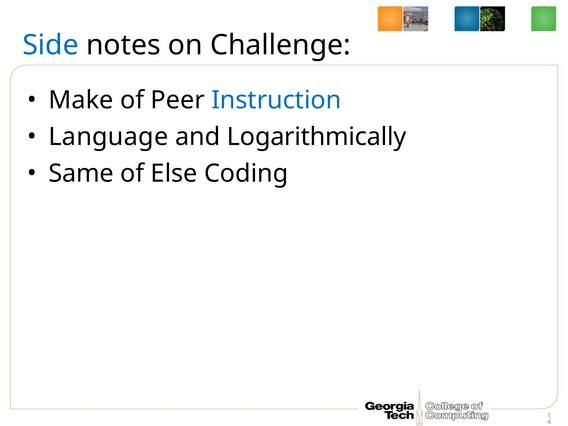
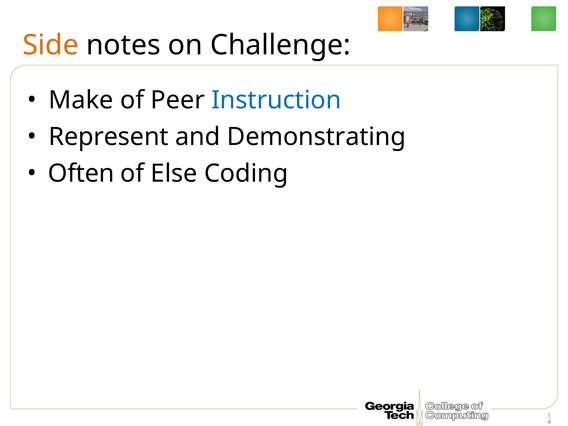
Side colour: blue -> orange (51, 45)
Language: Language -> Represent (109, 137)
Logarithmically: Logarithmically -> Demonstrating (317, 137)
Same: Same -> Often (81, 173)
